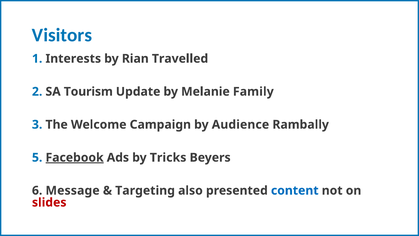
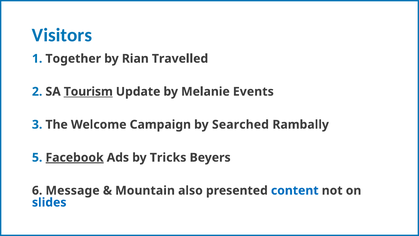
Interests: Interests -> Together (73, 59)
Tourism underline: none -> present (88, 92)
Family: Family -> Events (253, 92)
Audience: Audience -> Searched (240, 124)
Targeting: Targeting -> Mountain (145, 190)
slides colour: red -> blue (49, 202)
